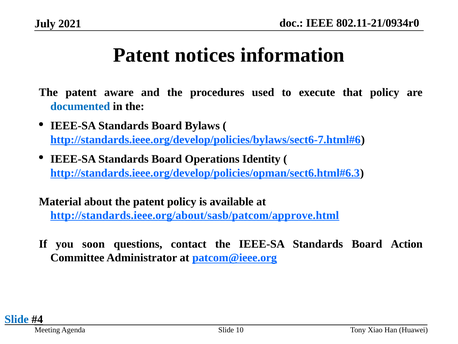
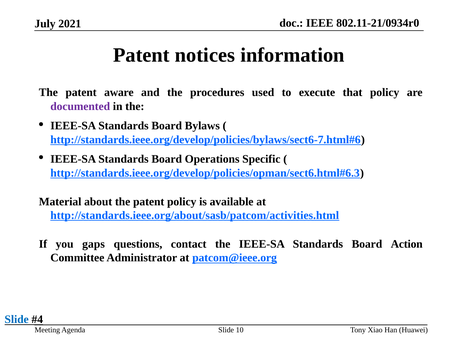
documented colour: blue -> purple (80, 106)
Identity: Identity -> Specific (261, 159)
http://standards.ieee.org/about/sasb/patcom/approve.html: http://standards.ieee.org/about/sasb/patcom/approve.html -> http://standards.ieee.org/about/sasb/patcom/activities.html (195, 215)
soon: soon -> gaps (94, 244)
